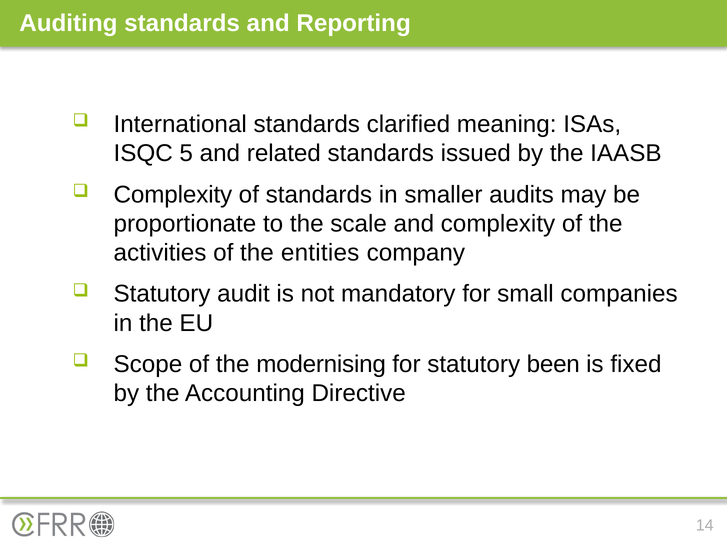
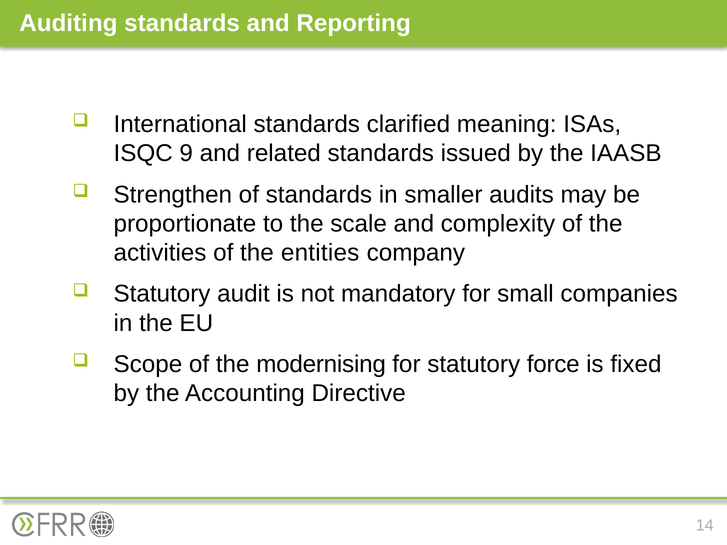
5: 5 -> 9 (186, 154)
Complexity: Complexity -> Strengthen (173, 195)
been: been -> force (553, 364)
